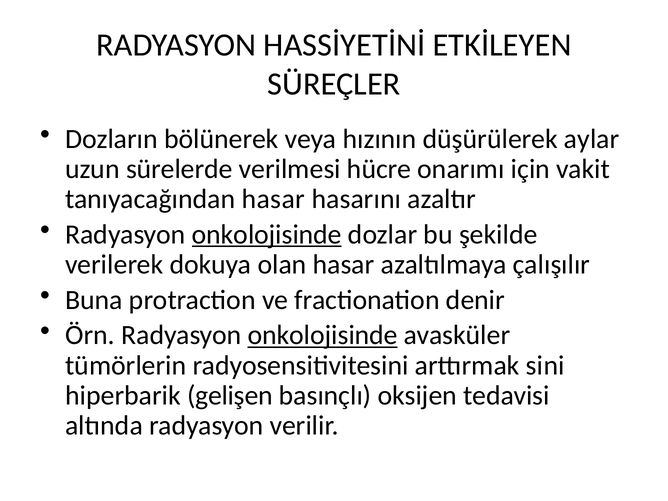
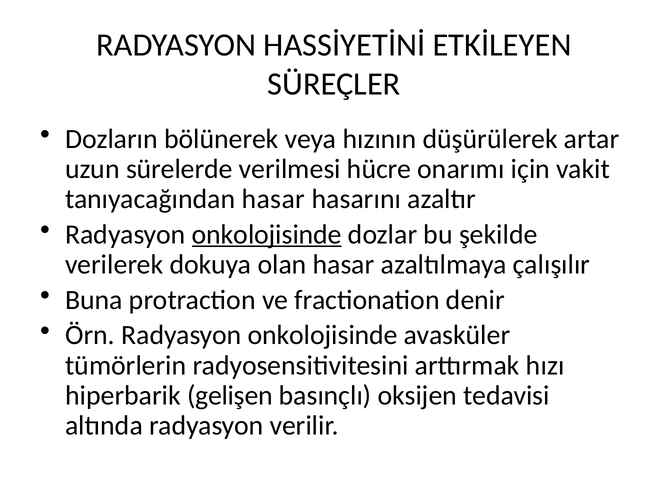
aylar: aylar -> artar (592, 139)
onkolojisinde underline: present -> none (323, 335)
sini: sini -> hızı (545, 365)
